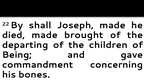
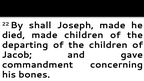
made brought: brought -> children (84, 35)
Being: Being -> Jacob (17, 55)
